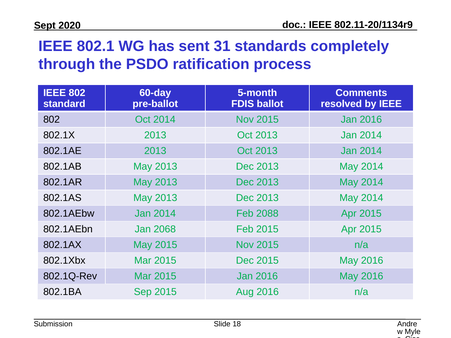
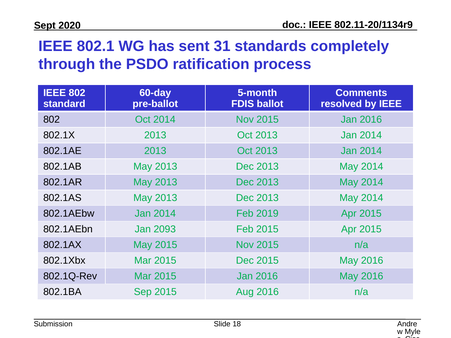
2088: 2088 -> 2019 (267, 214)
2068: 2068 -> 2093 (165, 229)
